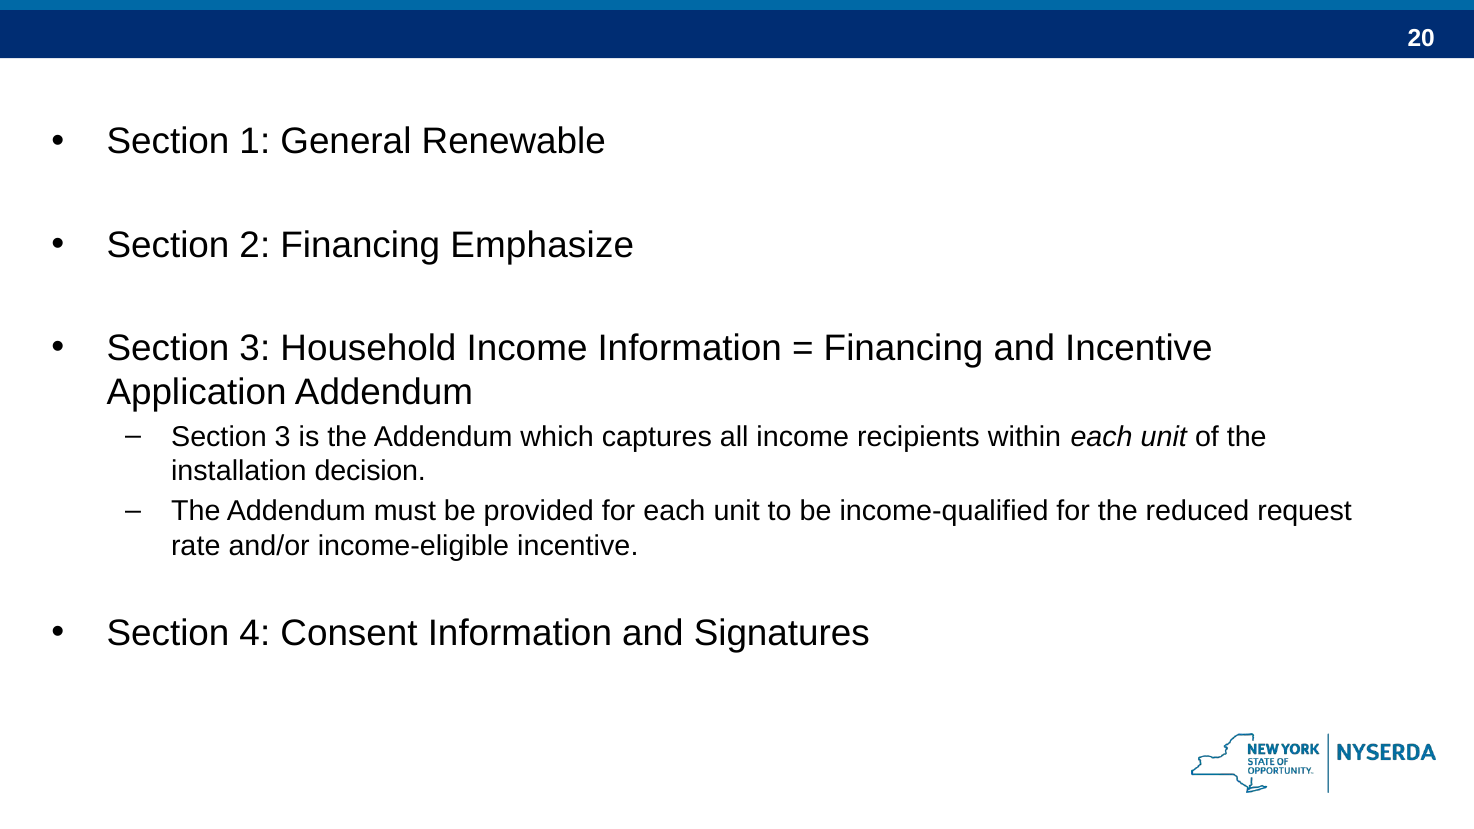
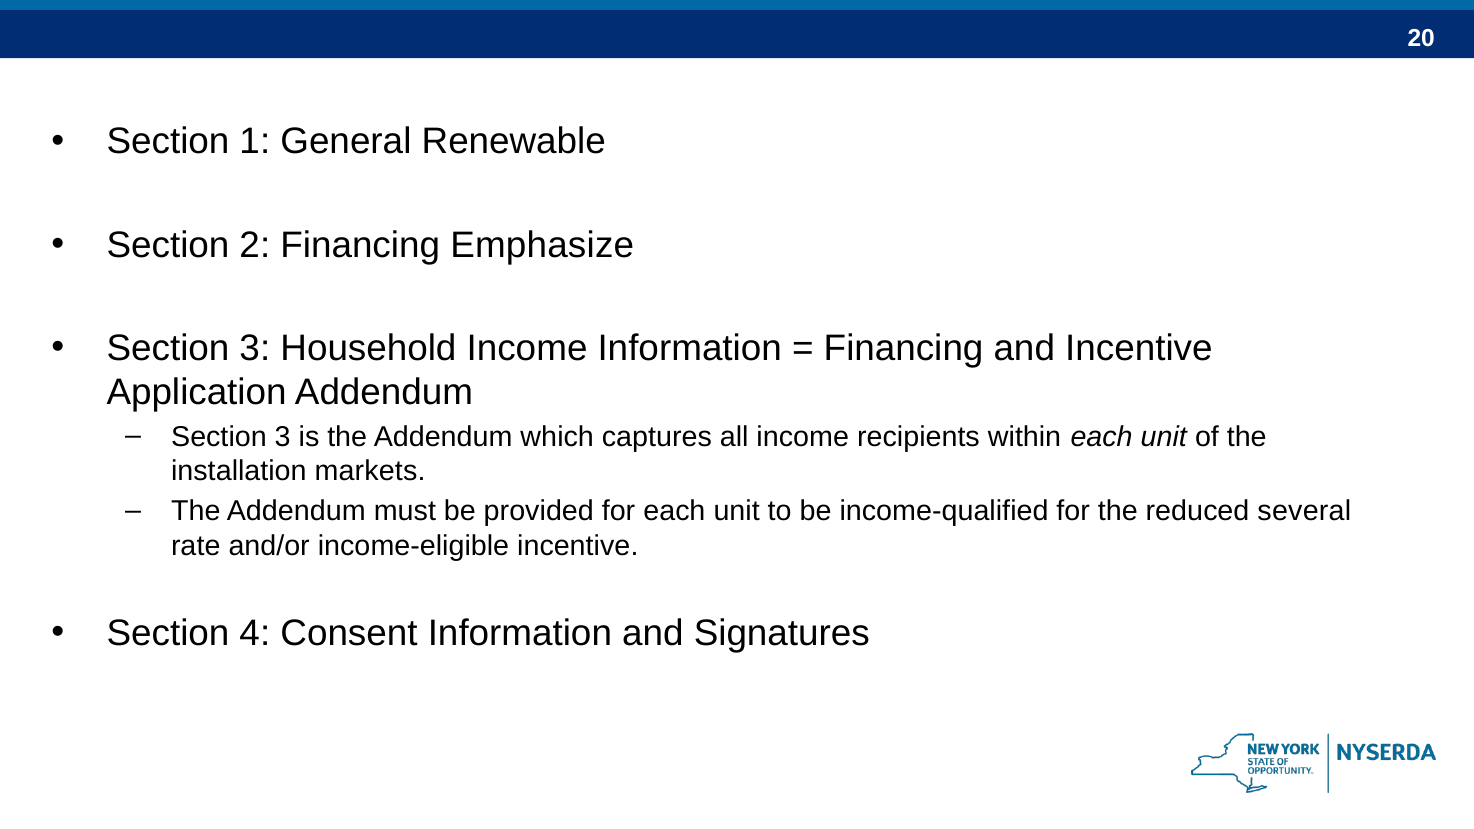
decision: decision -> markets (370, 471)
request: request -> several (1304, 511)
